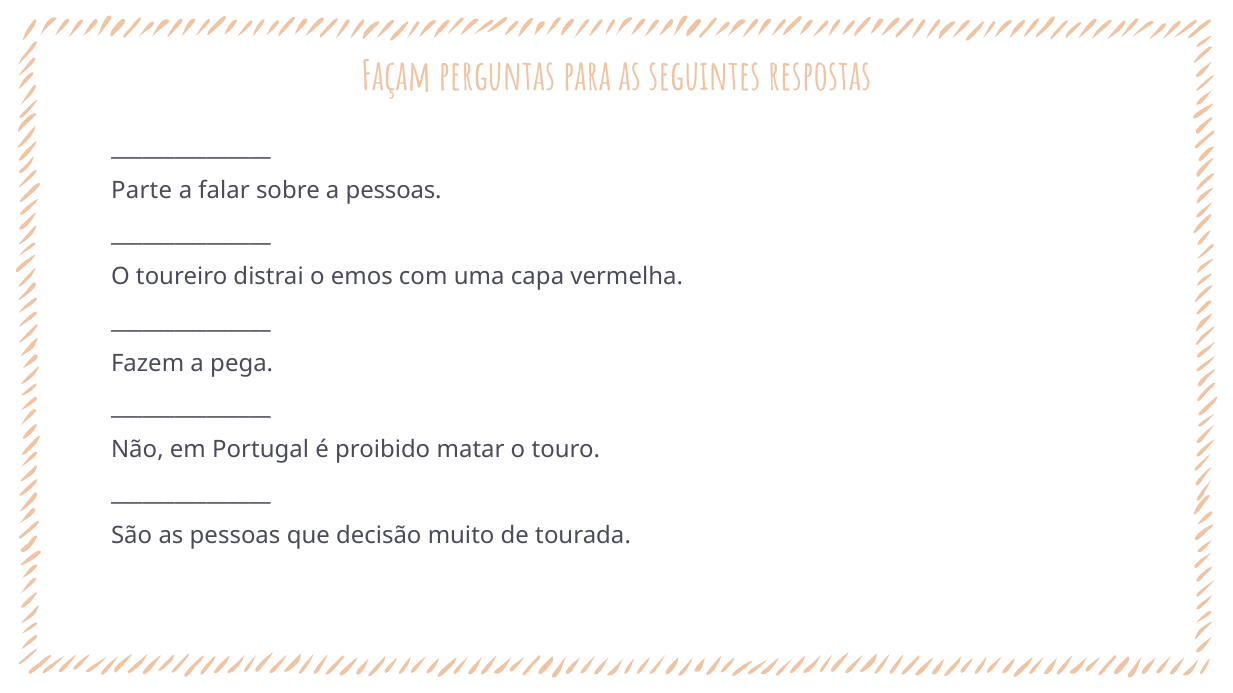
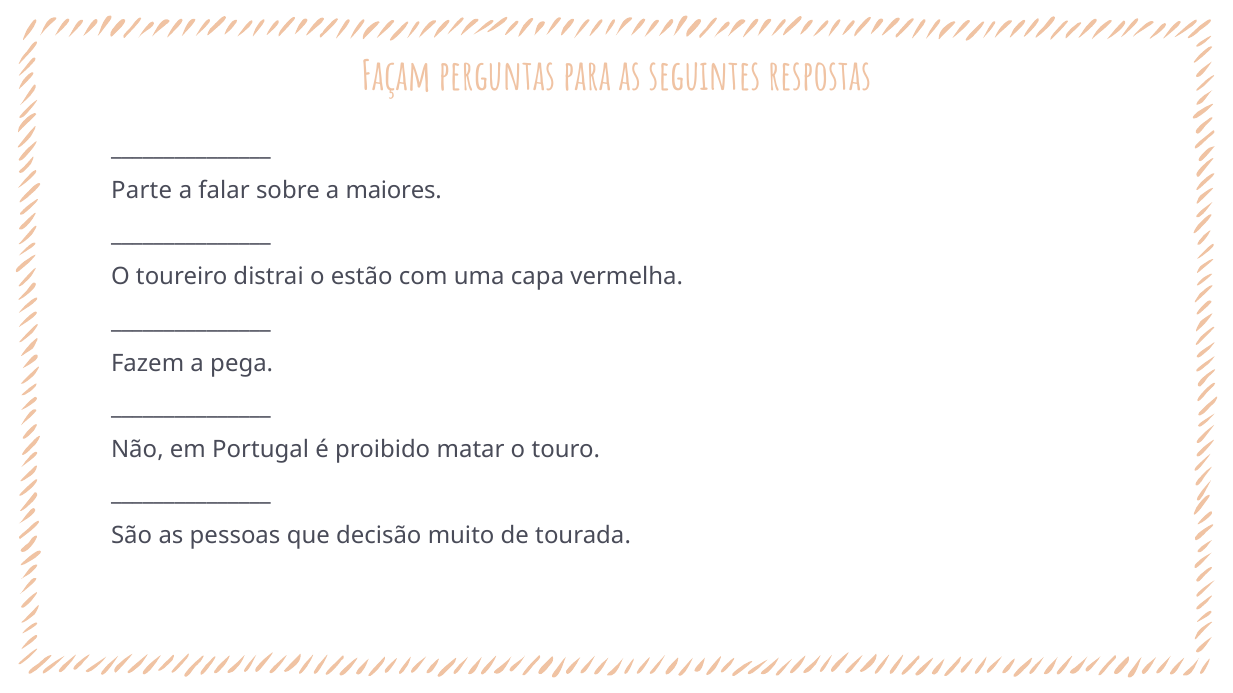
a pessoas: pessoas -> maiores (394, 191)
emos: emos -> estão (362, 277)
